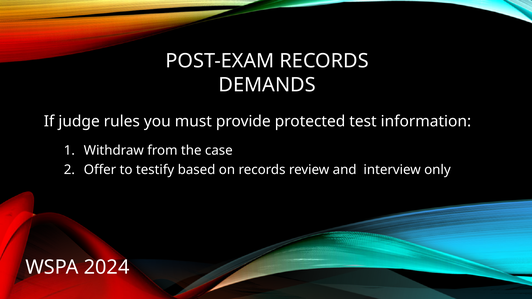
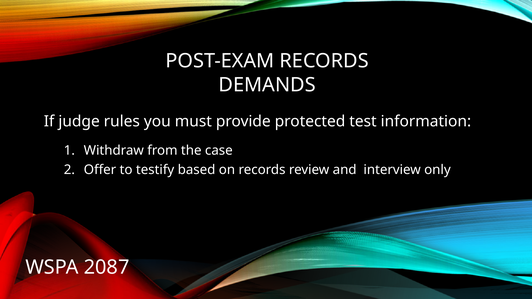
2024: 2024 -> 2087 (107, 267)
